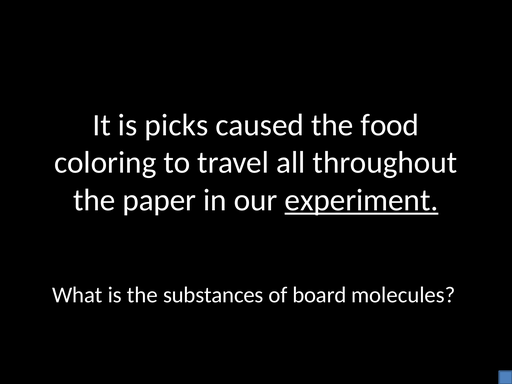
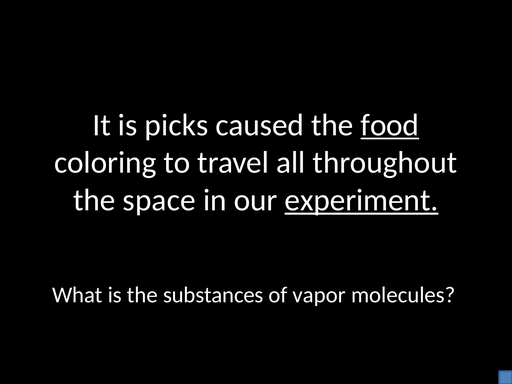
food underline: none -> present (390, 125)
paper: paper -> space (159, 200)
board: board -> vapor (319, 295)
